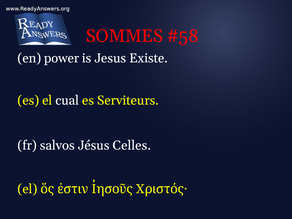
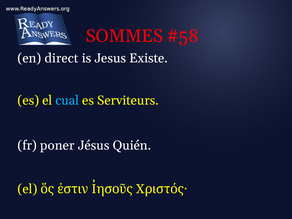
power: power -> direct (61, 58)
cual colour: white -> light blue (67, 100)
salvos: salvos -> poner (57, 145)
Celles: Celles -> Quién (132, 145)
